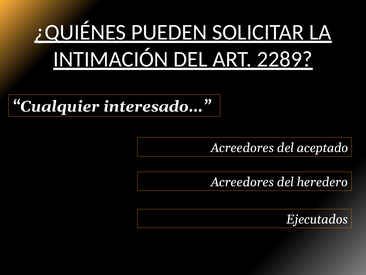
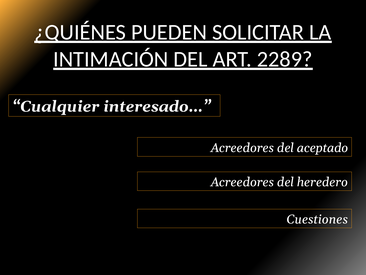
Ejecutados: Ejecutados -> Cuestiones (317, 219)
